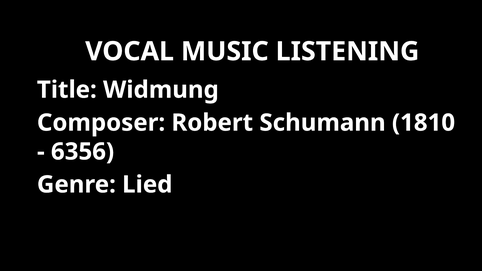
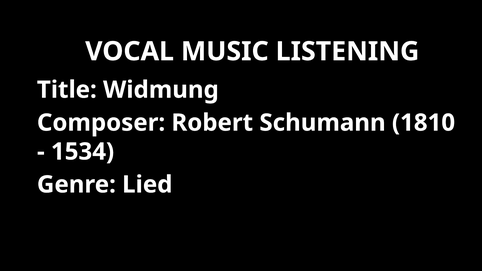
6356: 6356 -> 1534 (83, 152)
